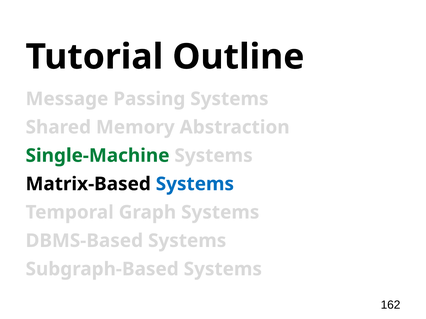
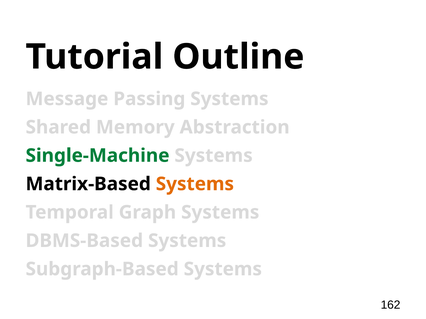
Systems colour: blue -> orange (195, 184)
